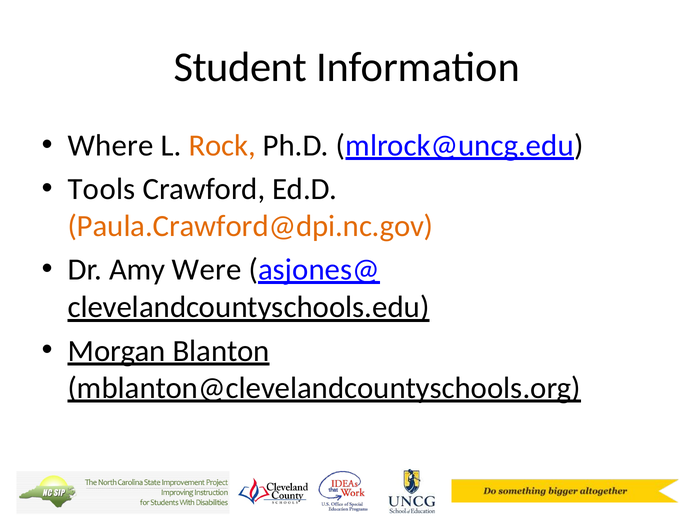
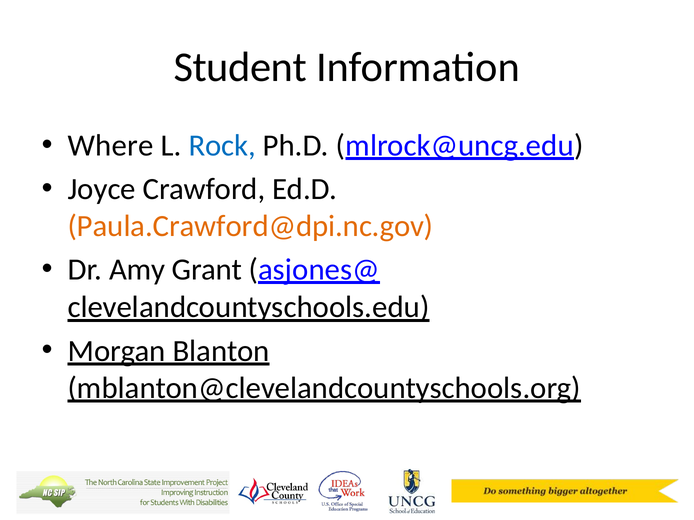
Rock colour: orange -> blue (222, 146)
Tools: Tools -> Joyce (102, 189)
Were: Were -> Grant (207, 270)
